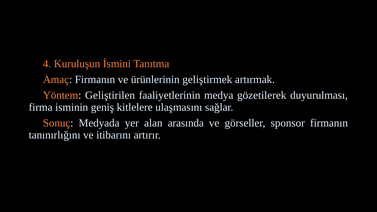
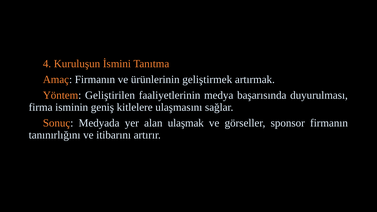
gözetilerek: gözetilerek -> başarısında (262, 95)
arasında: arasında -> ulaşmak (186, 123)
